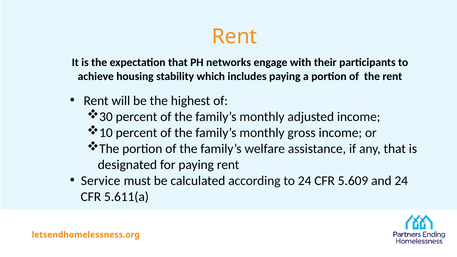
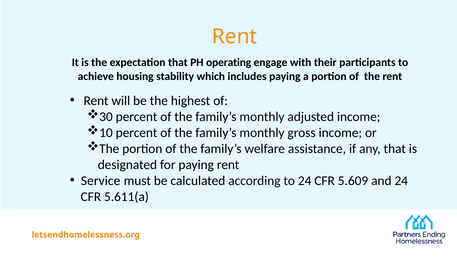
networks: networks -> operating (229, 63)
